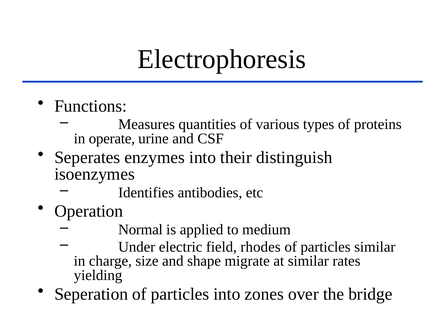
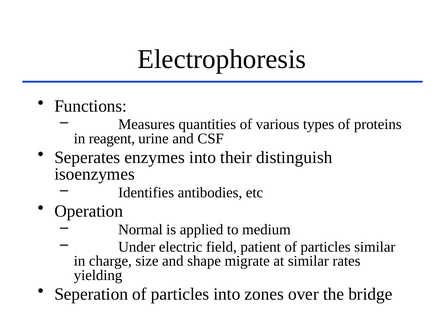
operate: operate -> reagent (112, 139)
rhodes: rhodes -> patient (261, 247)
